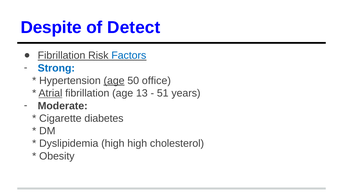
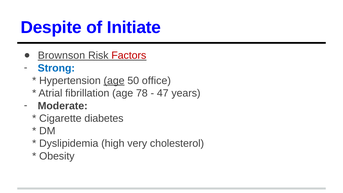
Detect: Detect -> Initiate (134, 27)
Fibrillation: Fibrillation -> Brownson (61, 55)
Factors colour: blue -> red (129, 55)
Atrial underline: present -> none (50, 93)
13: 13 -> 78 (142, 93)
51: 51 -> 47 (163, 93)
high high: high -> very (137, 143)
